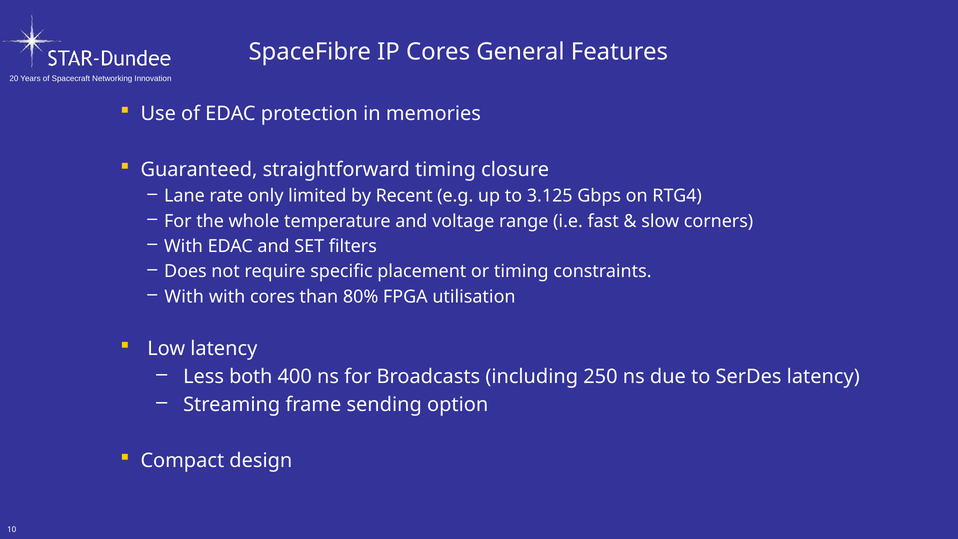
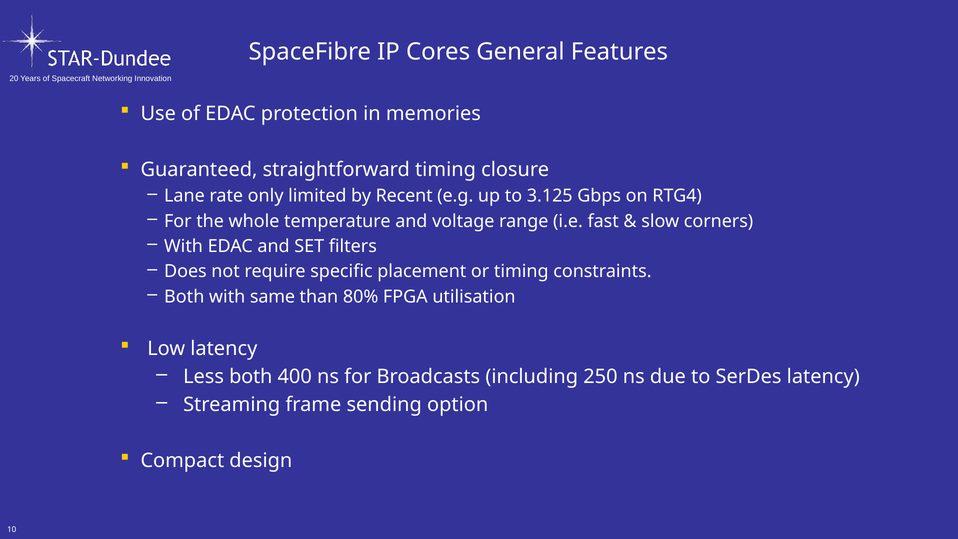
With: With -> Both (184, 297)
with cores: cores -> same (273, 297)
